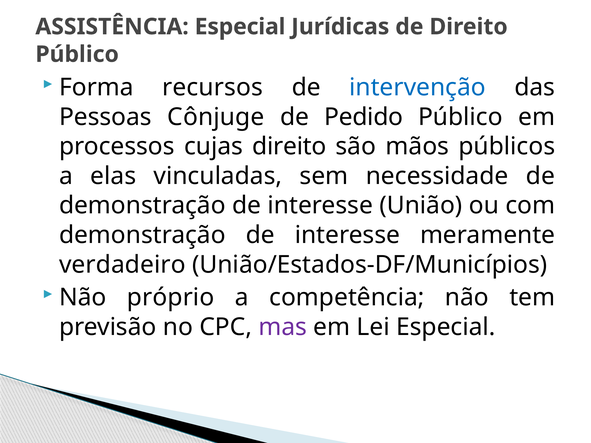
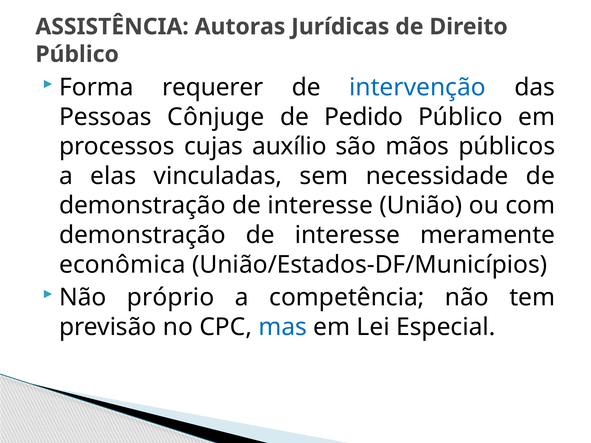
ASSISTÊNCIA Especial: Especial -> Autoras (240, 27)
recursos: recursos -> requerer (213, 87)
cujas direito: direito -> auxílio (289, 147)
verdadeiro: verdadeiro -> econômica (122, 265)
mas colour: purple -> blue (283, 327)
